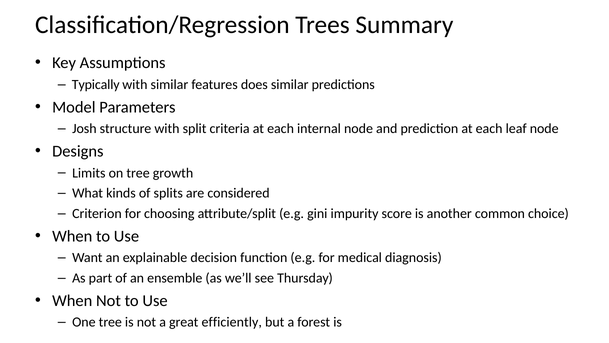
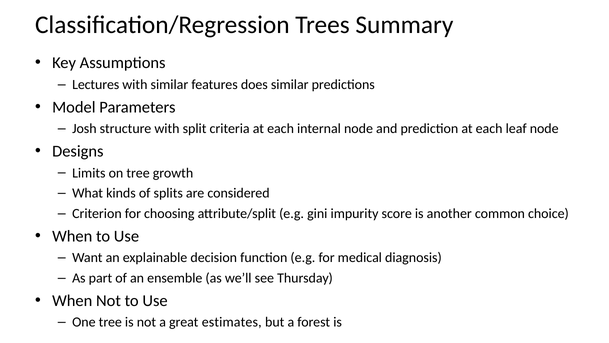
Typically: Typically -> Lectures (96, 84)
efficiently: efficiently -> estimates (232, 322)
